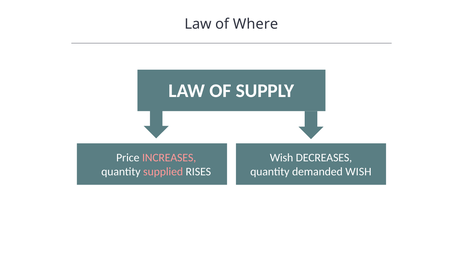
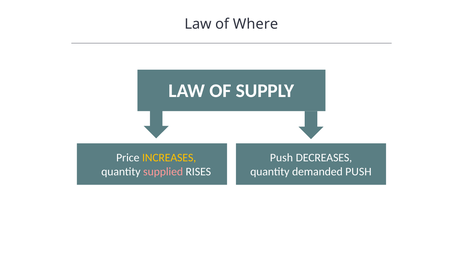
INCREASES colour: pink -> yellow (169, 158)
Wish: Wish -> Push (281, 158)
demanded WISH: WISH -> PUSH (358, 172)
